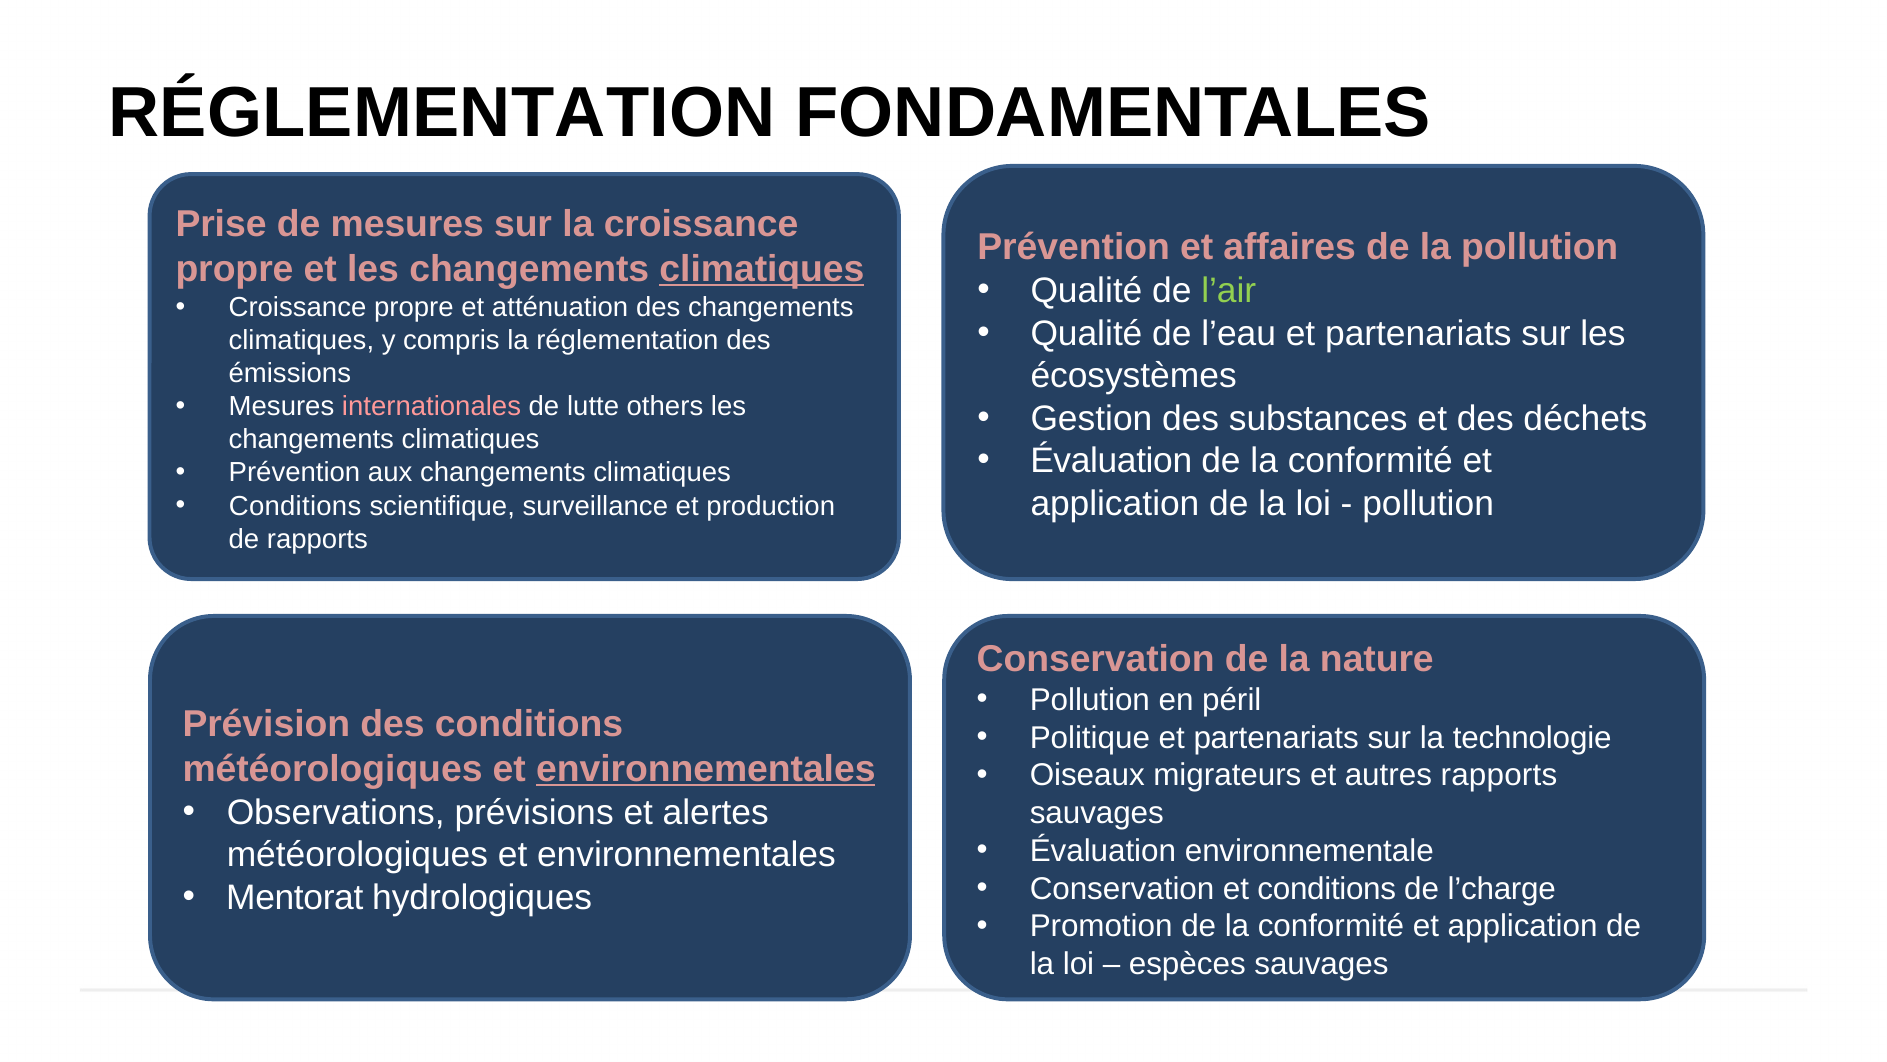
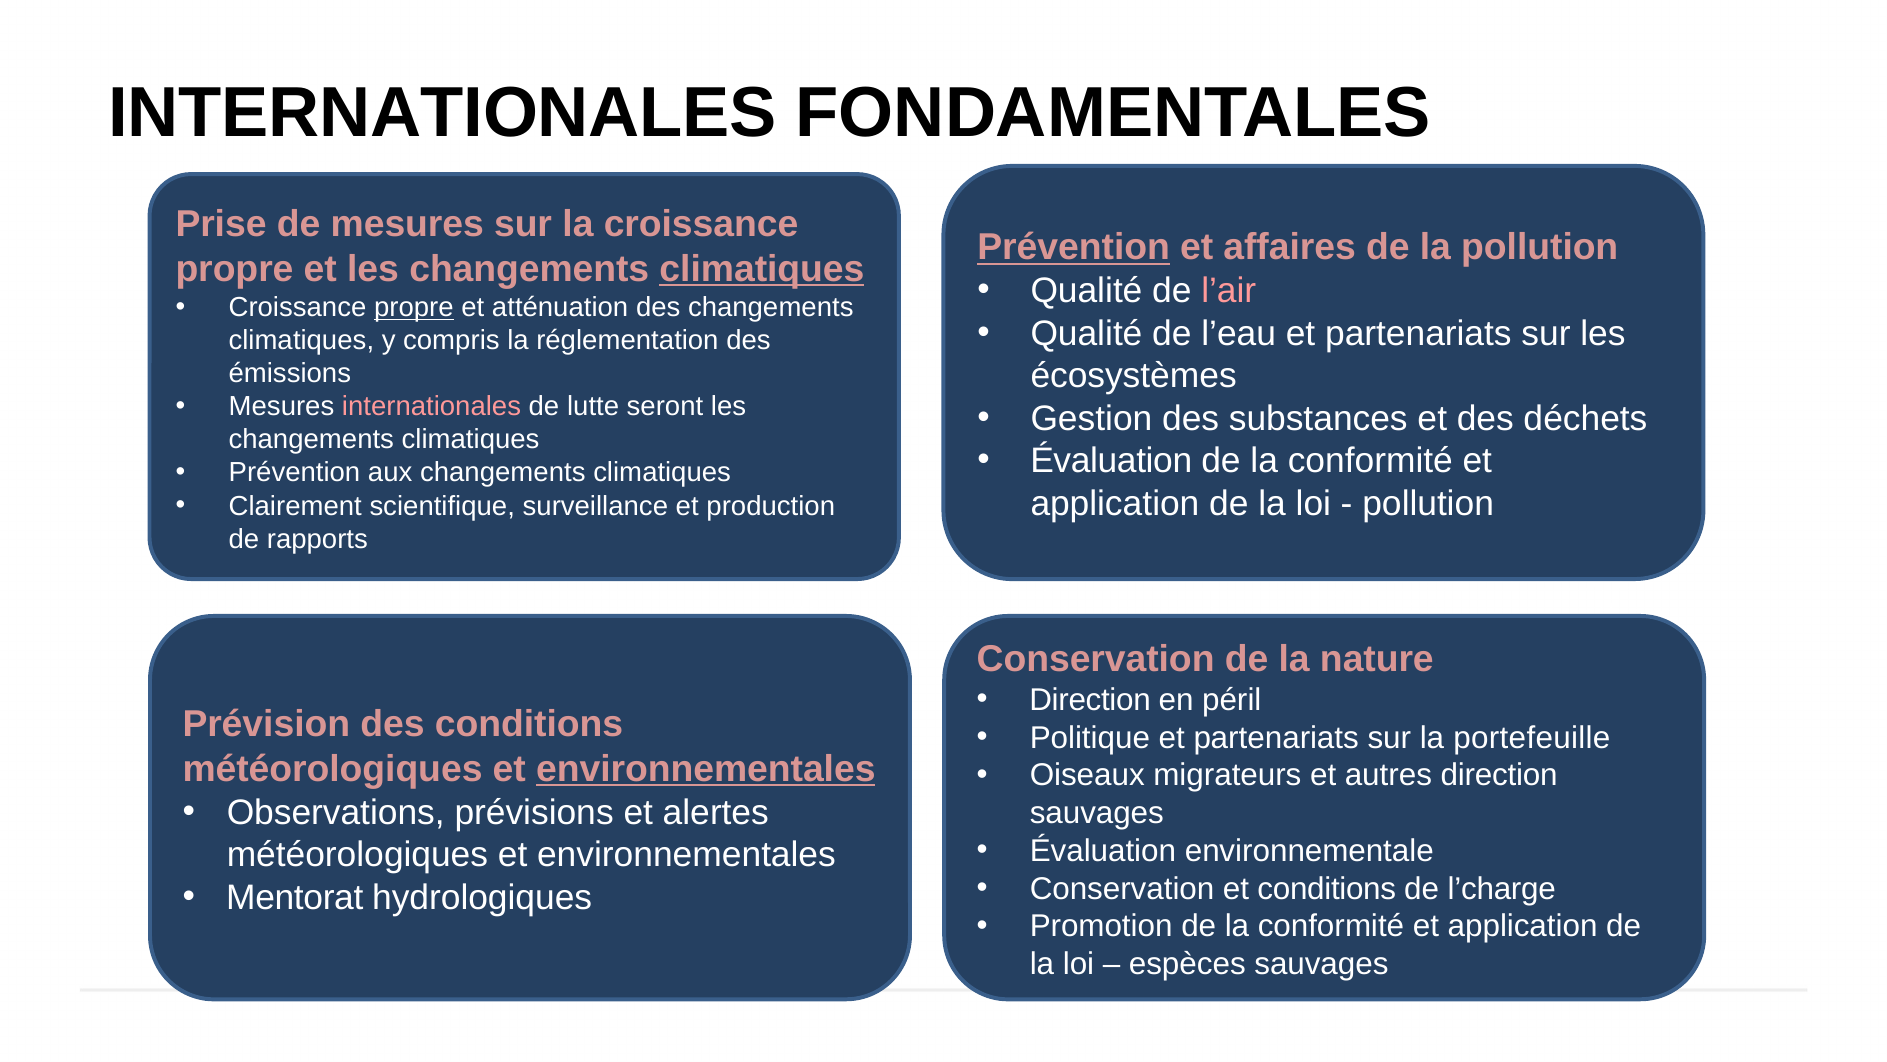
RÉGLEMENTATION: RÉGLEMENTATION -> INTERNATIONALES (442, 113)
Prévention underline: none -> present (1074, 247)
l’air colour: light green -> pink (1229, 291)
propre underline: none -> present (414, 307)
lutte others: others -> seront (665, 407)
Conditions: Conditions -> Clairement (295, 506)
Pollution: Pollution -> Direction (1090, 700)
technologie: technologie -> portefeuille (1532, 737)
autres rapports: rapports -> direction (1499, 775)
